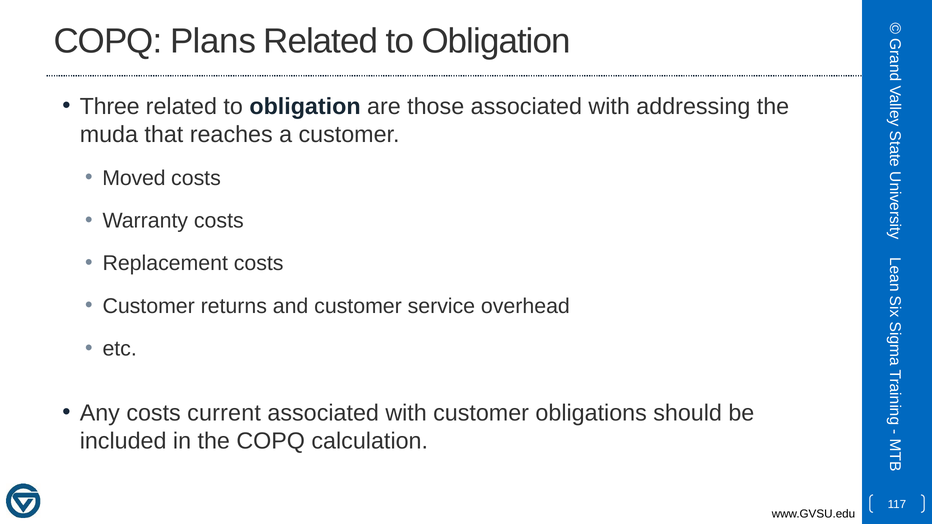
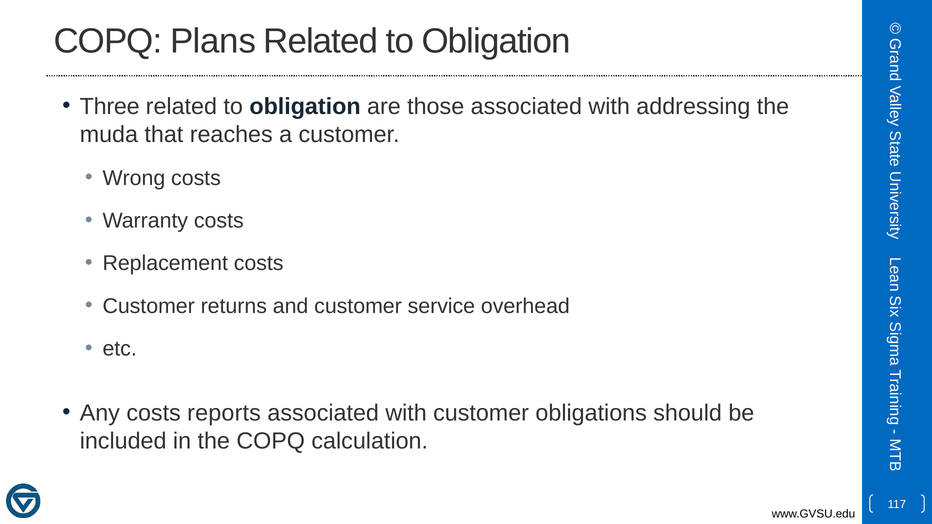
Moved: Moved -> Wrong (134, 178)
current: current -> reports (224, 413)
